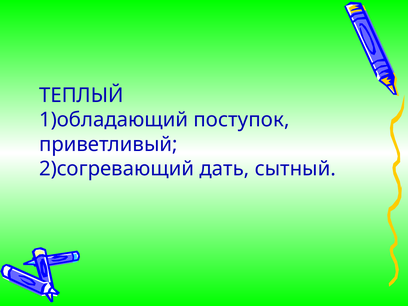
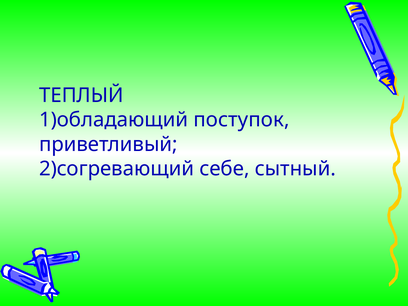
дать: дать -> себе (224, 169)
